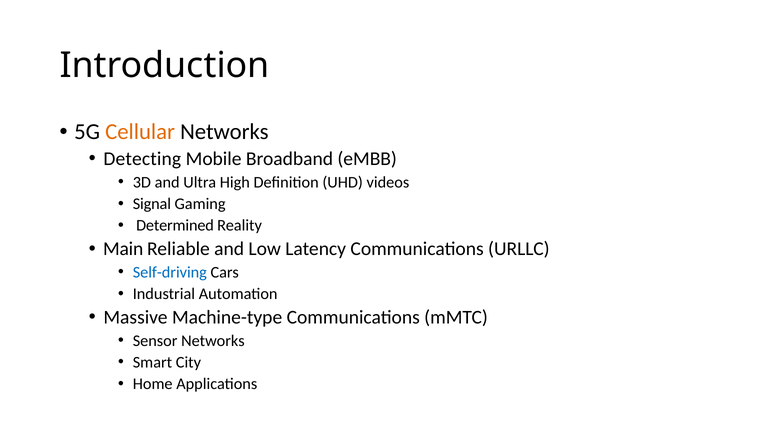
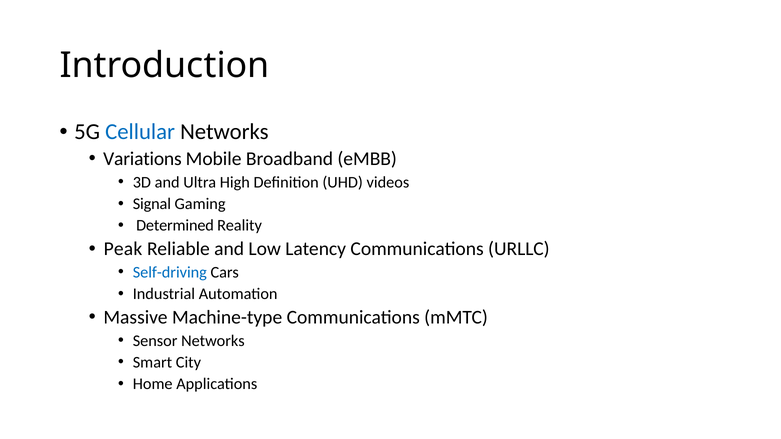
Cellular colour: orange -> blue (140, 132)
Detecting: Detecting -> Variations (142, 159)
Main: Main -> Peak (123, 249)
